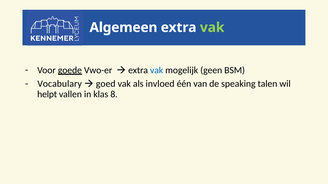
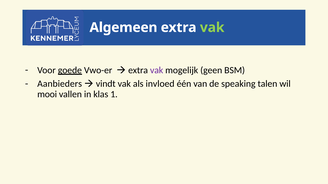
vak colour: blue -> purple (157, 70)
Vocabulary: Vocabulary -> Aanbieders (60, 84)
goed: goed -> vindt (106, 84)
helpt: helpt -> mooi (47, 94)
8: 8 -> 1 (114, 94)
